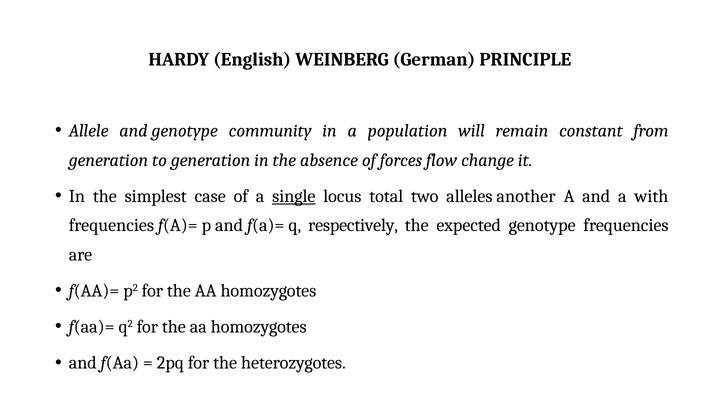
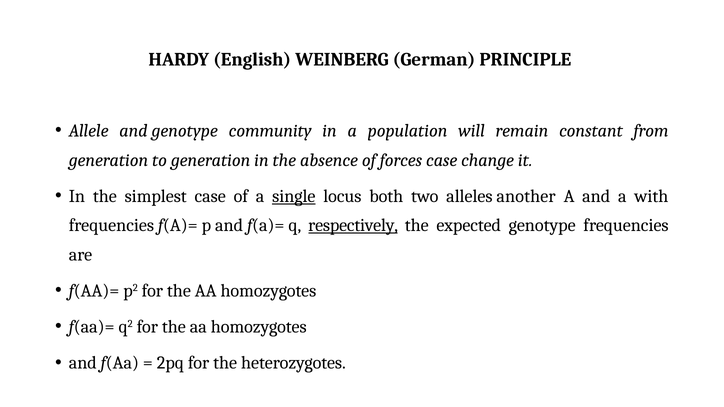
forces flow: flow -> case (442, 160)
total: total -> both (386, 196)
respectively underline: none -> present (353, 226)
